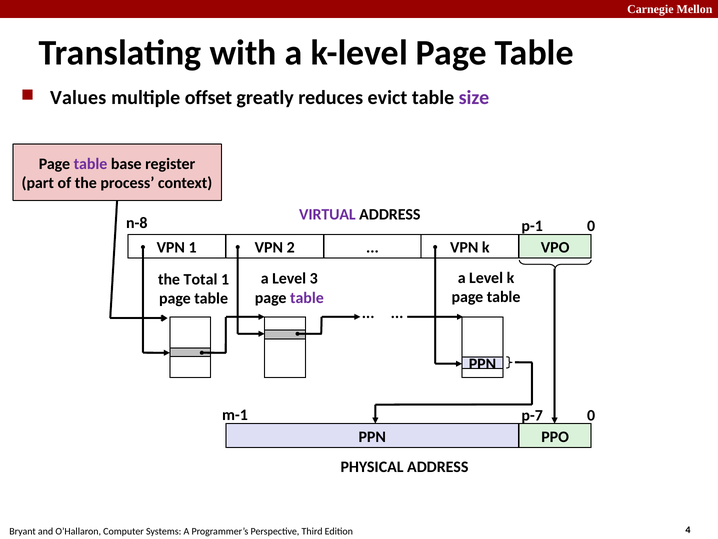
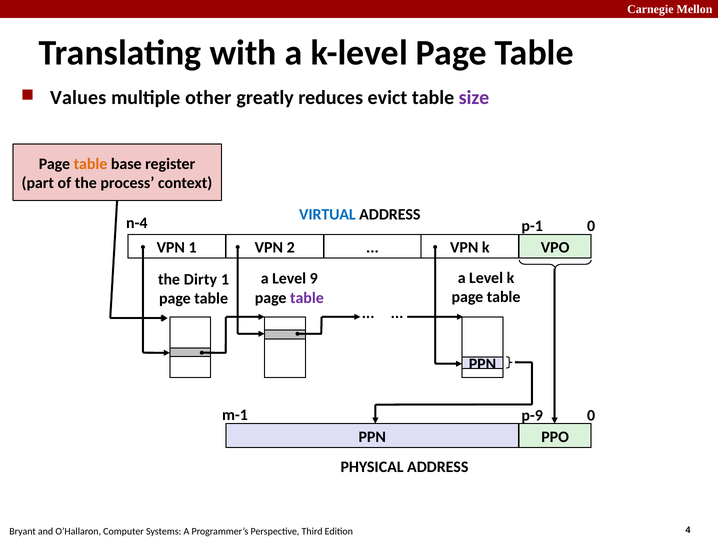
offset: offset -> other (208, 97)
table colour: purple -> orange (90, 164)
VIRTUAL colour: purple -> blue (327, 214)
n-8: n-8 -> n-4 (137, 223)
3: 3 -> 9 (314, 278)
Total: Total -> Dirty (200, 279)
p-7: p-7 -> p-9 (532, 415)
